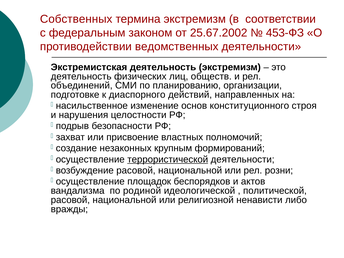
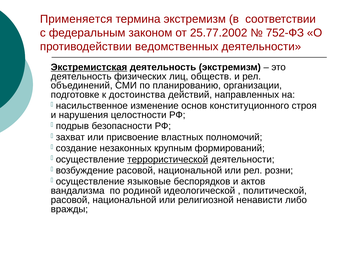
Собственных: Собственных -> Применяется (76, 19)
25.67.2002: 25.67.2002 -> 25.77.2002 (219, 33)
453-ФЗ: 453-ФЗ -> 752-ФЗ (285, 33)
Экстремистская underline: none -> present (89, 67)
диаспорного: диаспорного -> достоинства (137, 95)
площадок: площадок -> языковые (149, 182)
